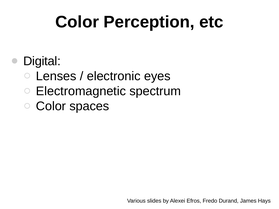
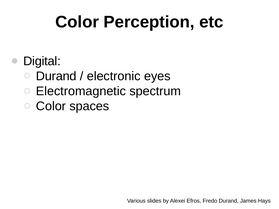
Lenses: Lenses -> Durand (56, 76)
